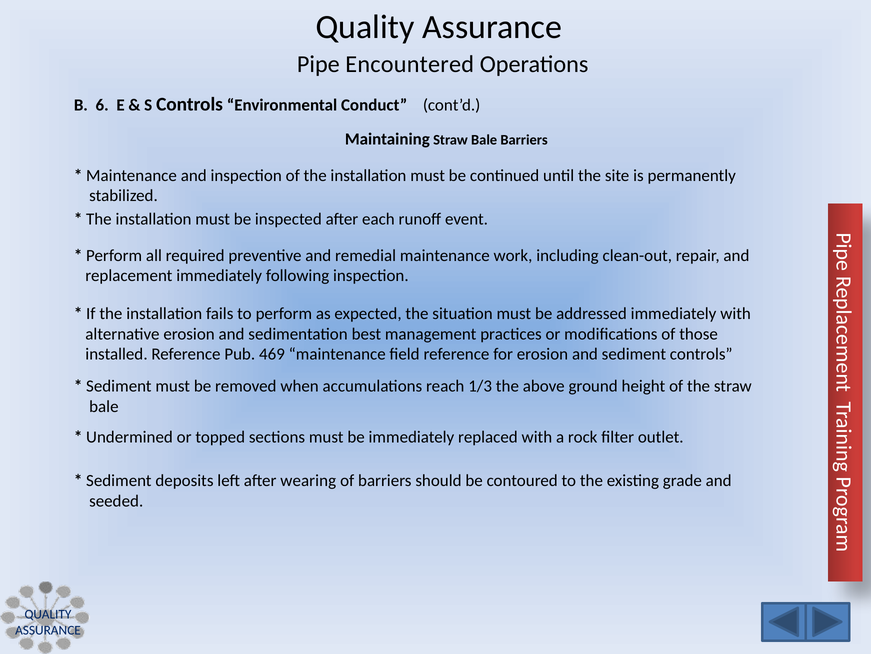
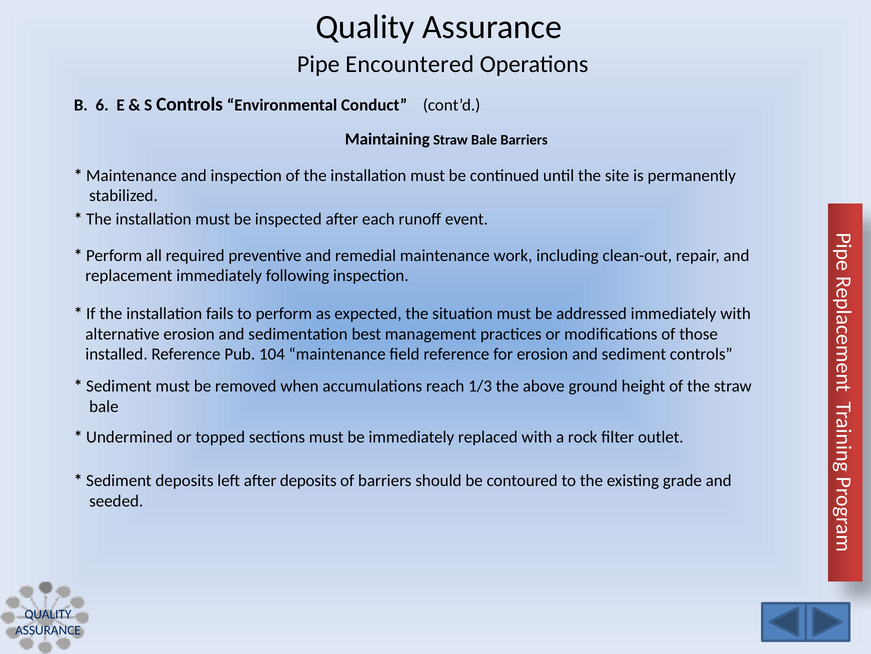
469: 469 -> 104 (272, 354)
after wearing: wearing -> deposits (308, 480)
